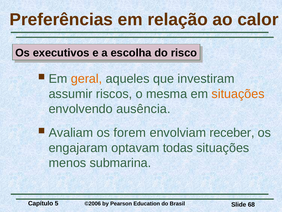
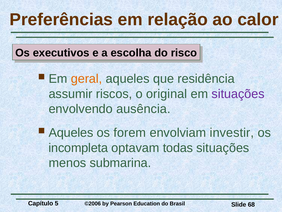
investiram: investiram -> residência (206, 79)
mesma: mesma -> original (167, 94)
situações colour: orange -> purple (238, 94)
Avaliam: Avaliam -> Aqueles (71, 133)
receber: receber -> investir (232, 133)
engajaram: engajaram -> incompleta (78, 148)
